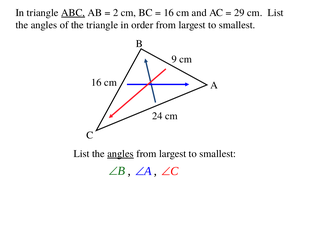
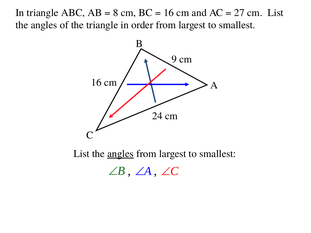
ABC underline: present -> none (73, 13)
2: 2 -> 8 (116, 13)
29: 29 -> 27 (239, 13)
